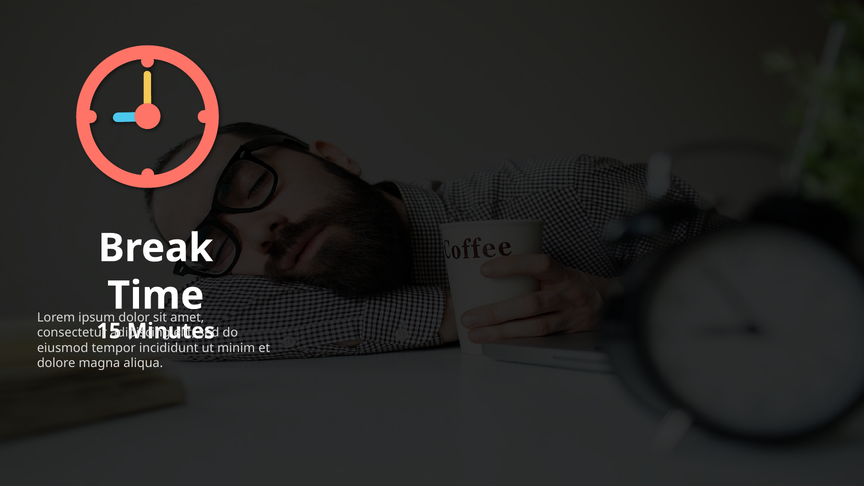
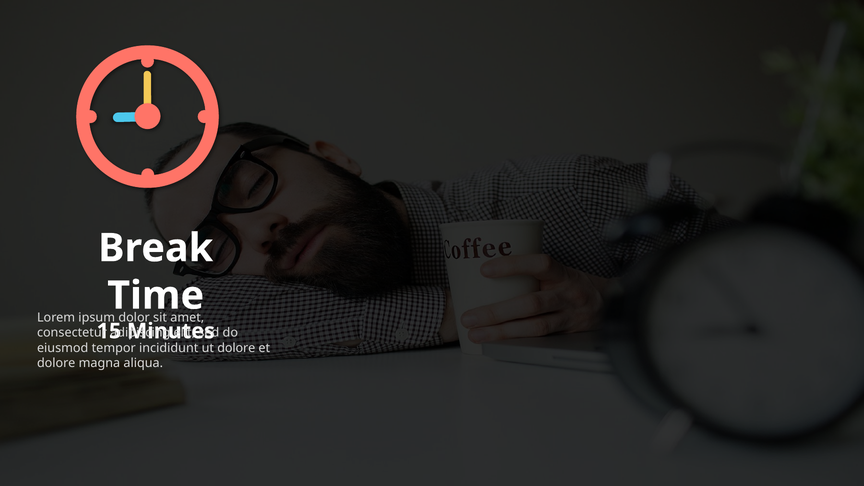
minim: minim -> dolore (236, 348)
